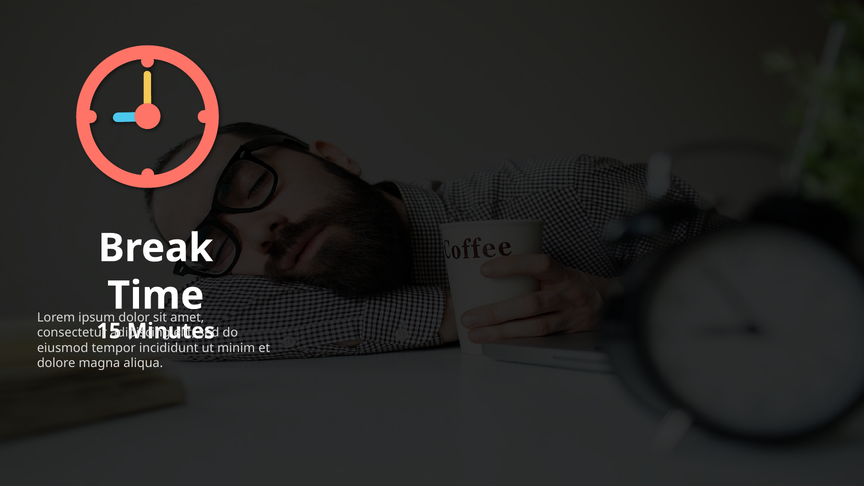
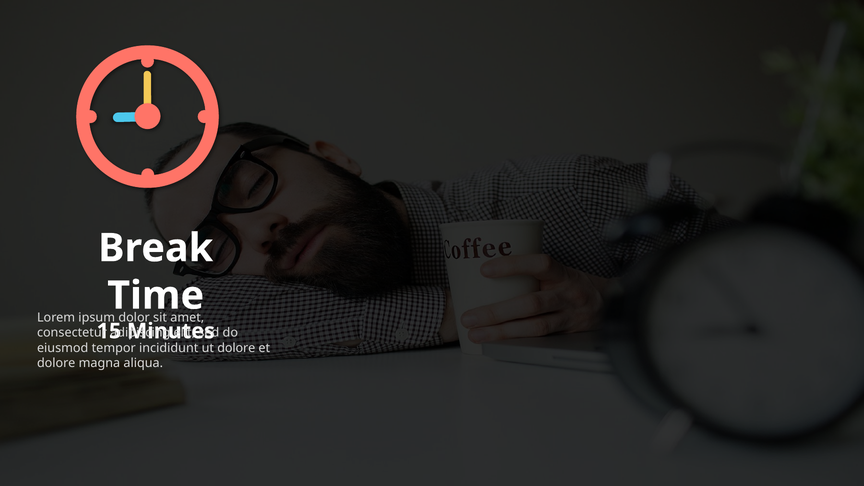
minim: minim -> dolore (236, 348)
